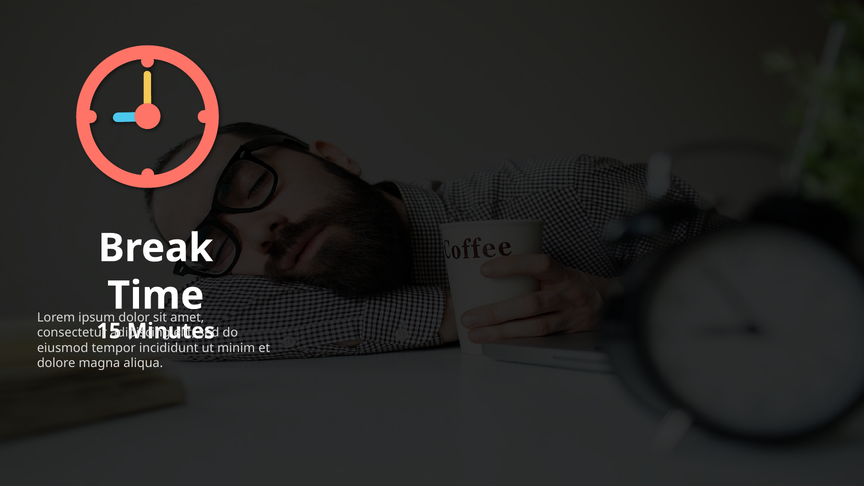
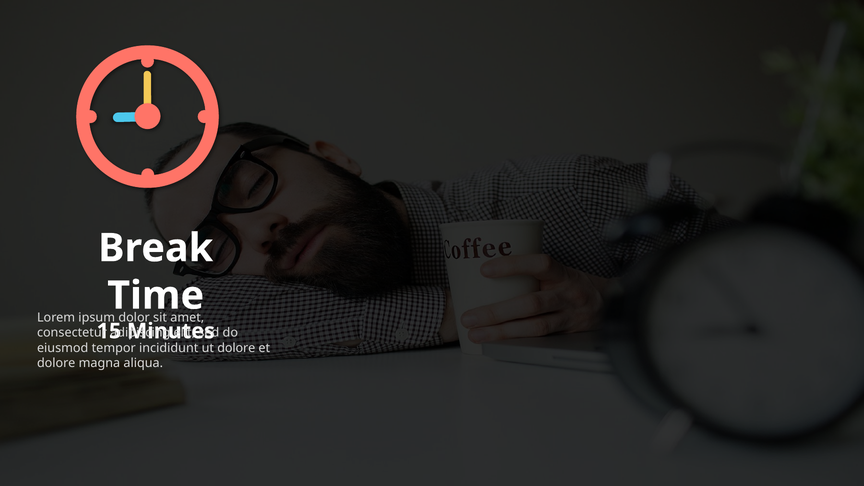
minim: minim -> dolore (236, 348)
